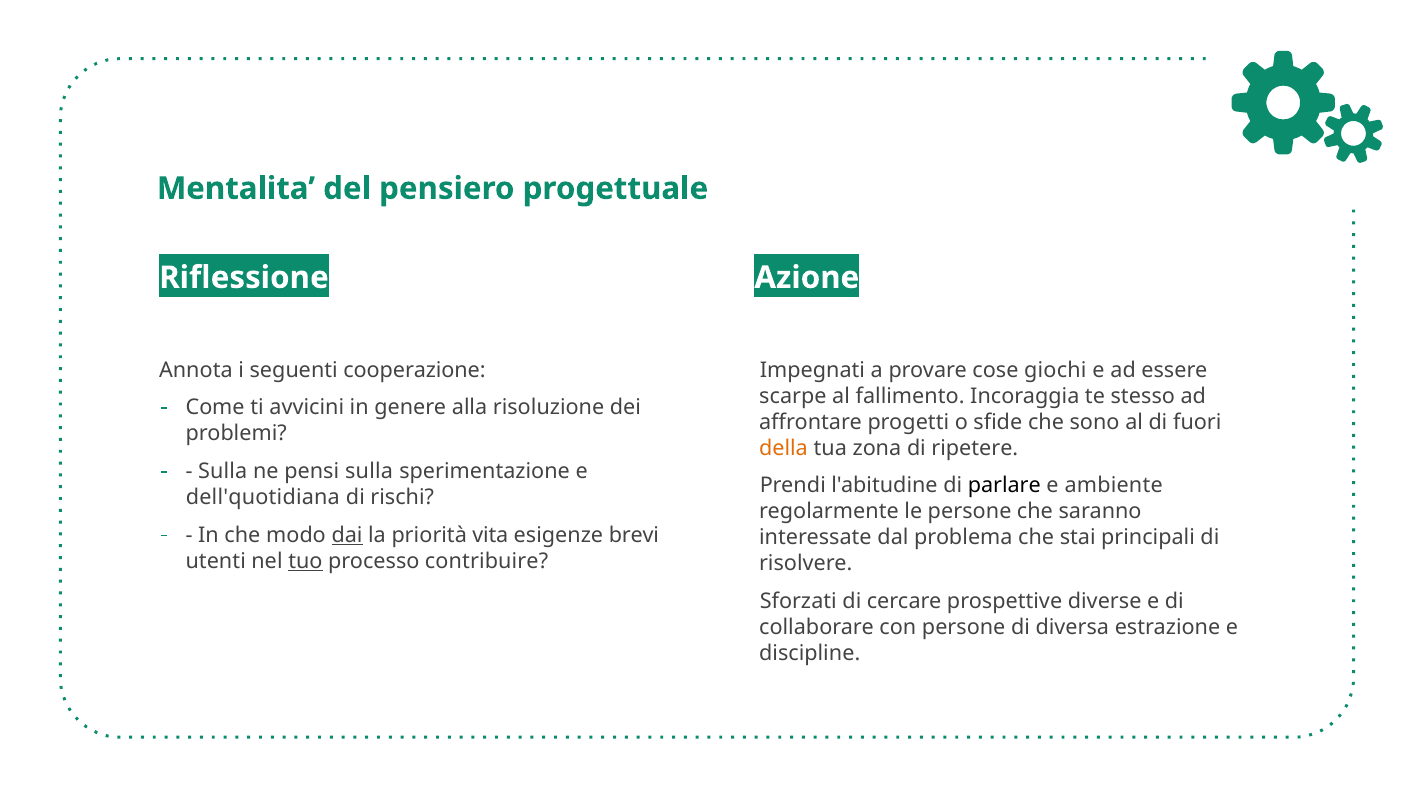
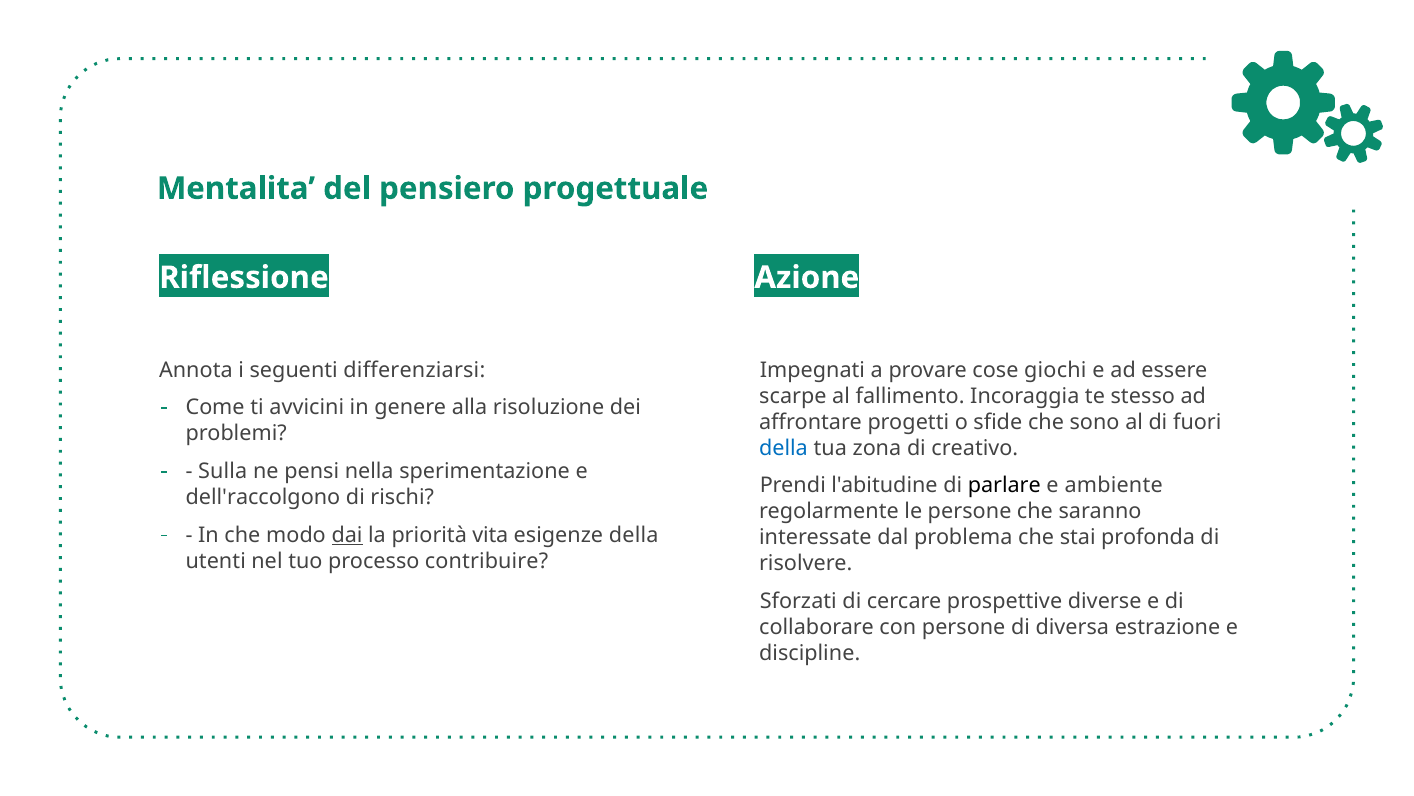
cooperazione: cooperazione -> differenziarsi (414, 370)
della colour: orange -> blue (784, 448)
ripetere: ripetere -> creativo (975, 448)
pensi sulla: sulla -> nella (369, 471)
dell'quotidiana: dell'quotidiana -> dell'raccolgono (263, 497)
esigenze brevi: brevi -> della (634, 535)
principali: principali -> profonda (1148, 537)
tuo underline: present -> none (305, 561)
